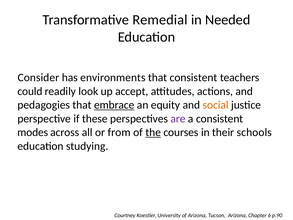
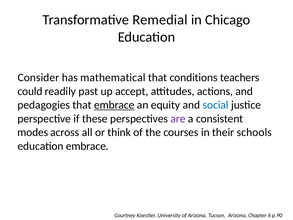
Needed: Needed -> Chicago (228, 20)
environments: environments -> mathematical (113, 77)
that consistent: consistent -> conditions (194, 77)
look: look -> past (88, 91)
social colour: orange -> blue (216, 105)
from: from -> think (119, 132)
the underline: present -> none (153, 132)
education studying: studying -> embrace (87, 146)
